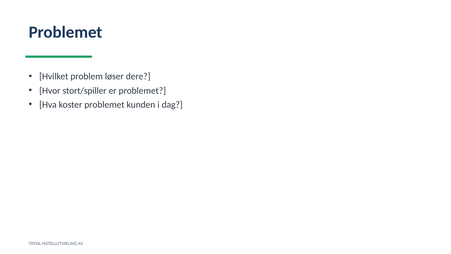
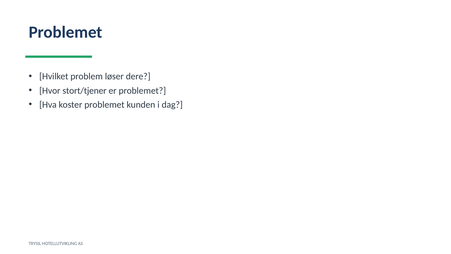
stort/spiller: stort/spiller -> stort/tjener (85, 90)
